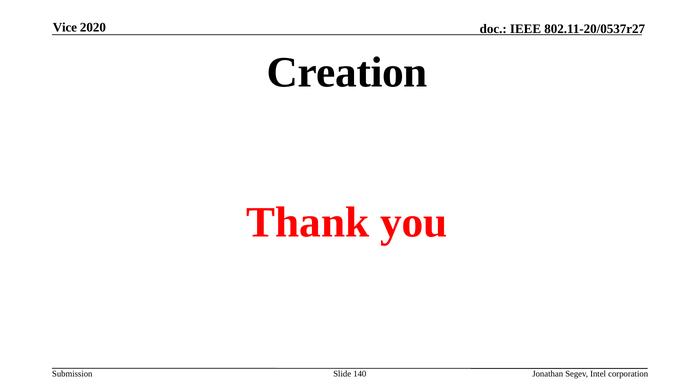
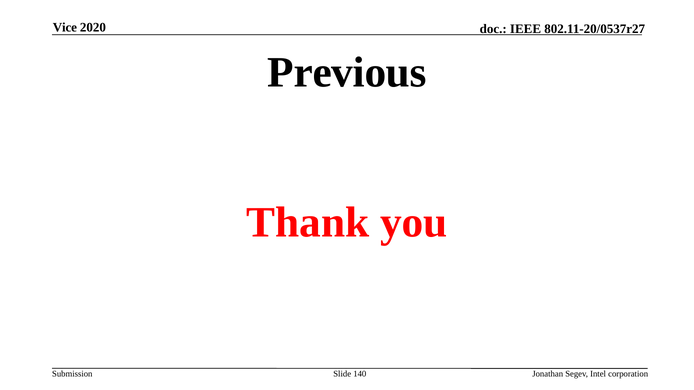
Creation: Creation -> Previous (347, 72)
